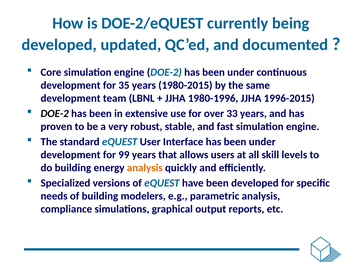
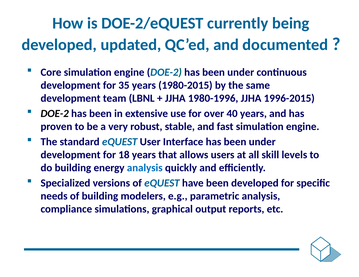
33: 33 -> 40 (232, 114)
99: 99 -> 18 (124, 155)
analysis colour: orange -> blue (145, 168)
